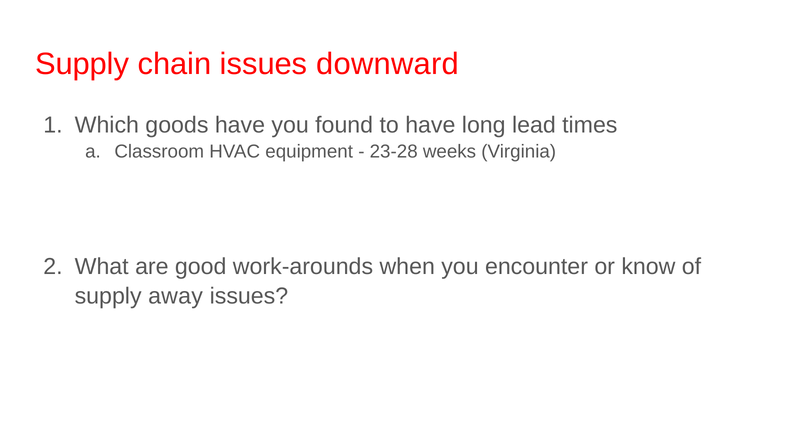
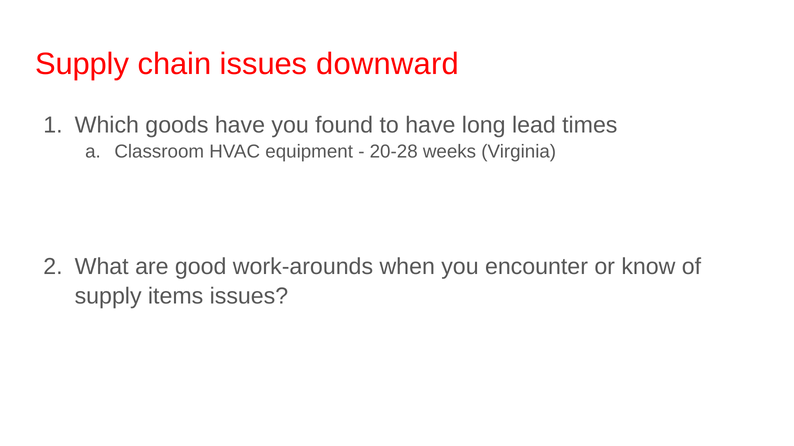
23-28: 23-28 -> 20-28 (394, 152)
away: away -> items (176, 297)
